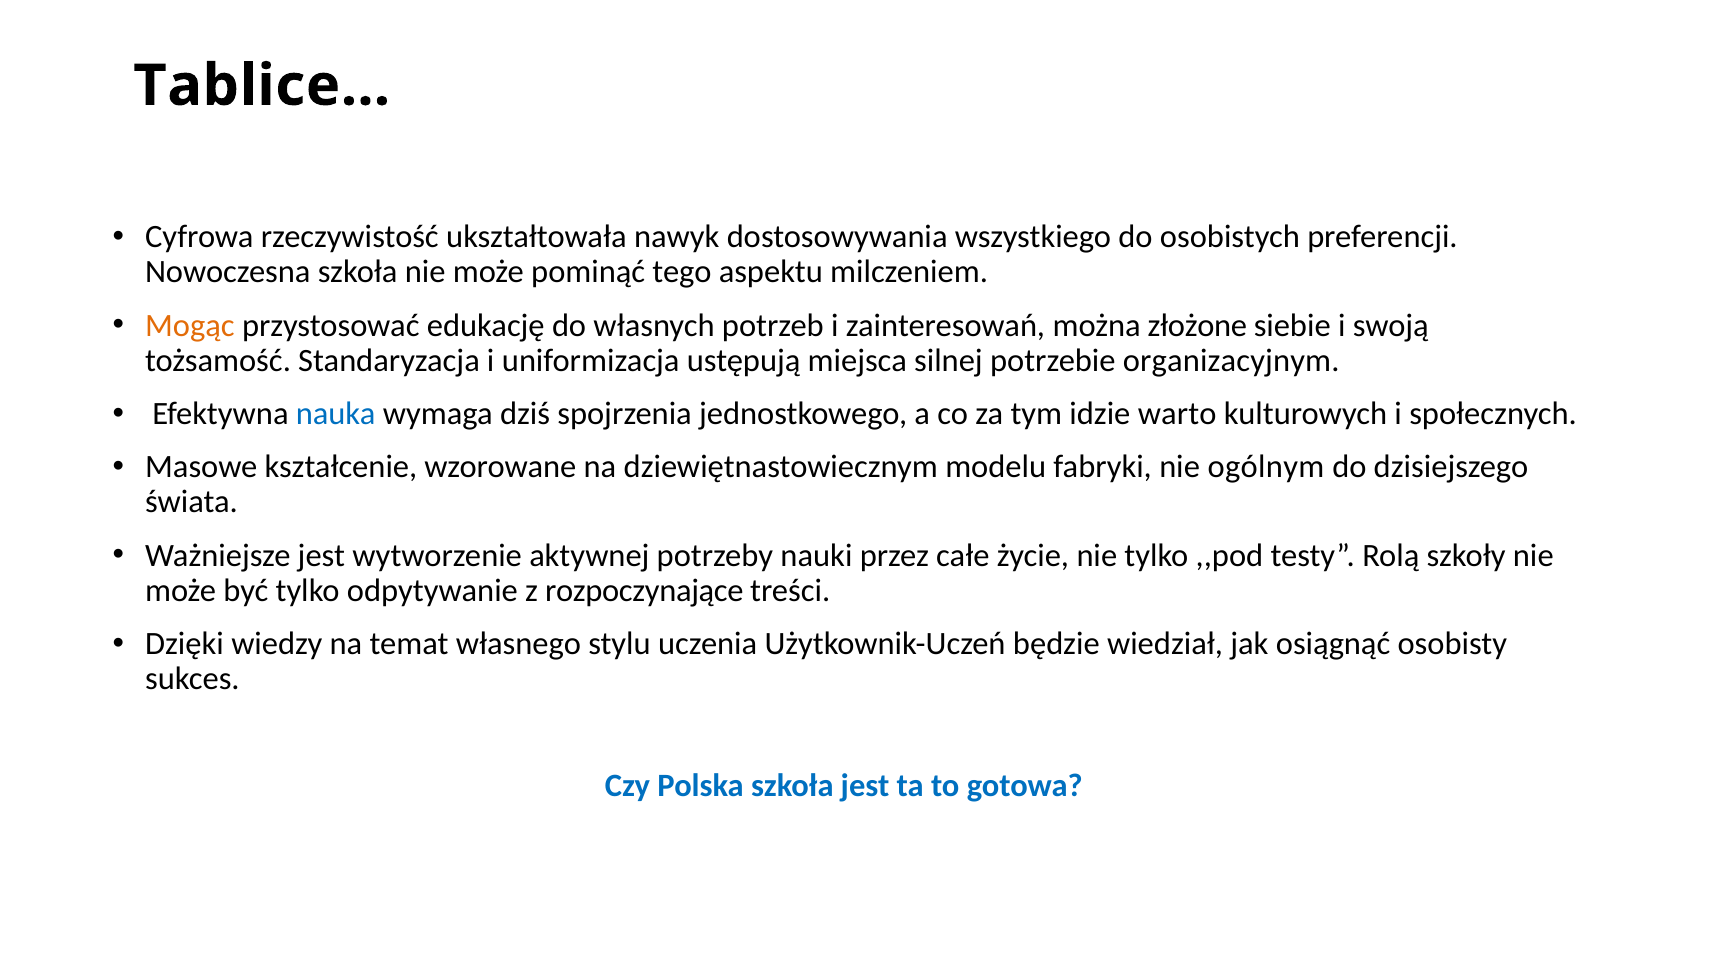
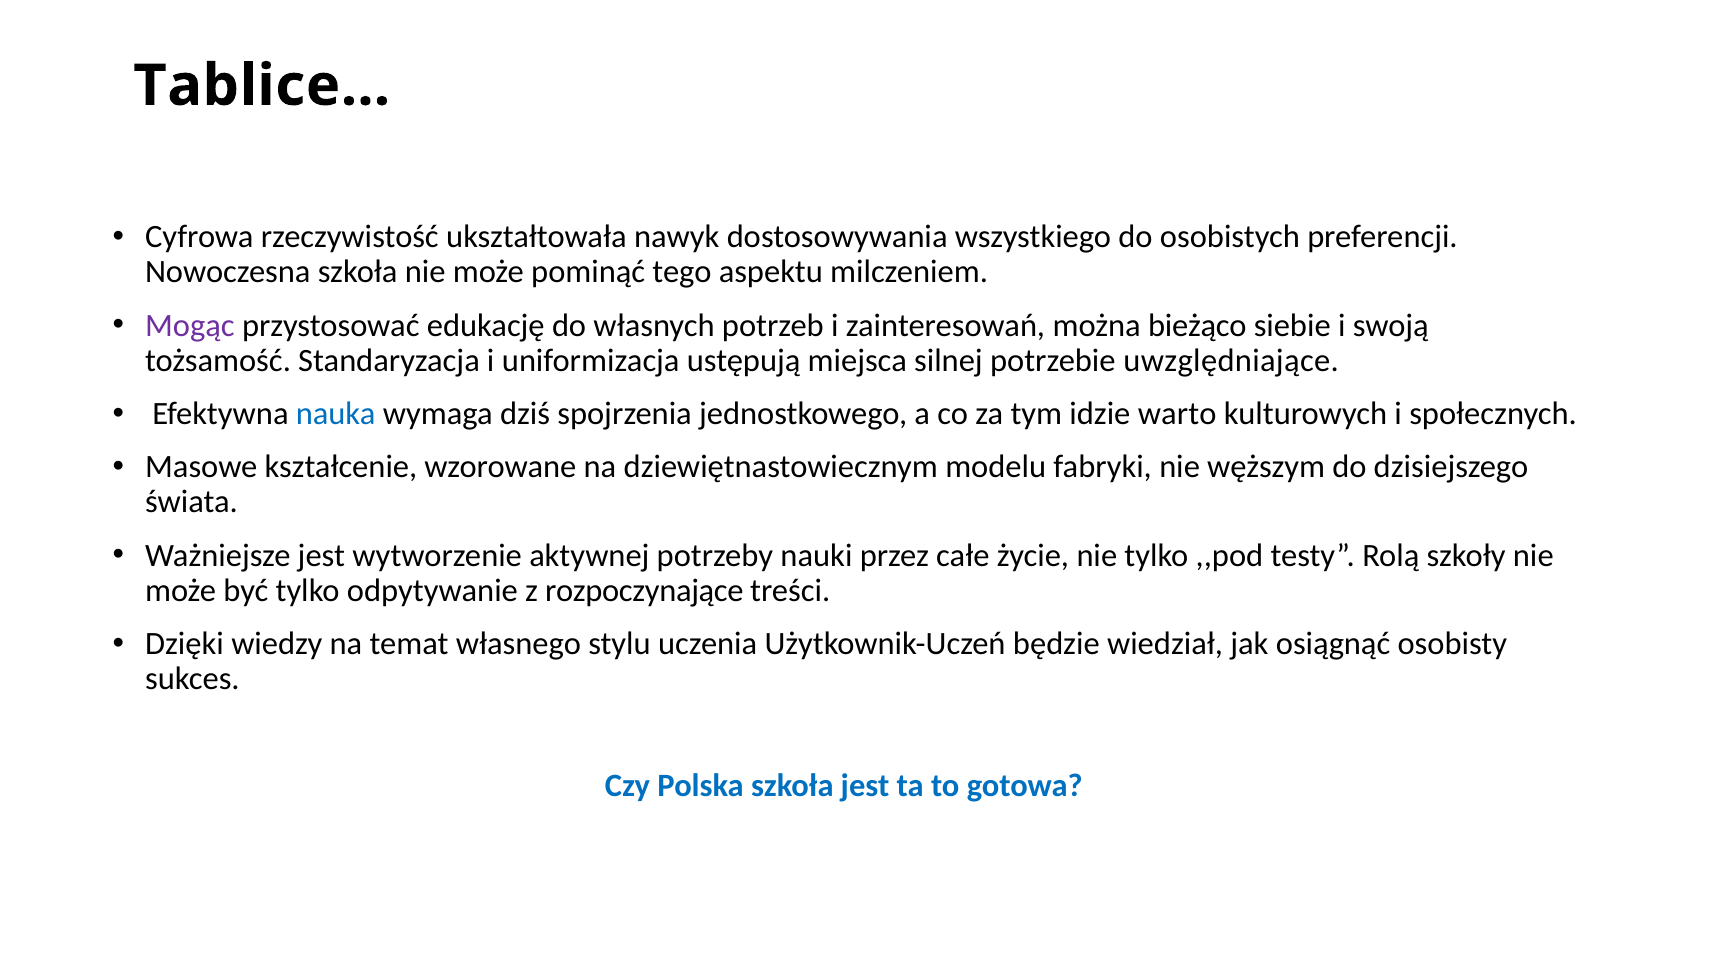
Mogąc colour: orange -> purple (190, 325)
złożone: złożone -> bieżąco (1197, 325)
organizacyjnym: organizacyjnym -> uwzględniające (1231, 361)
ogólnym: ogólnym -> węższym (1266, 467)
